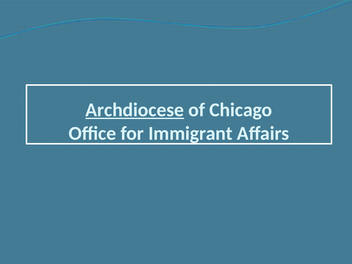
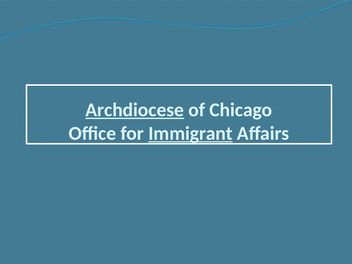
Immigrant underline: none -> present (190, 133)
